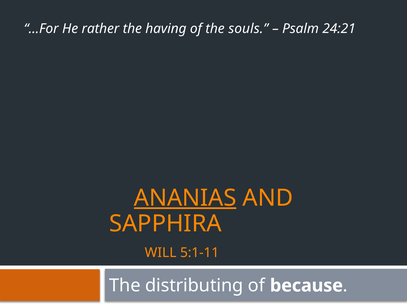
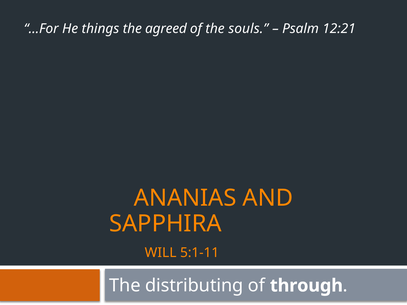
rather: rather -> things (100, 29)
having: having -> agreed (166, 29)
24:21: 24:21 -> 12:21 (339, 29)
ANANIAS underline: present -> none (185, 198)
because: because -> through (306, 286)
